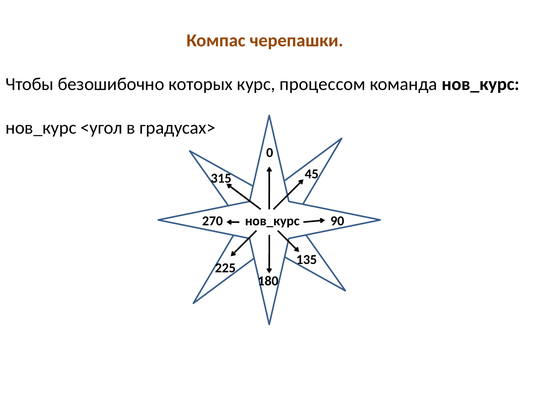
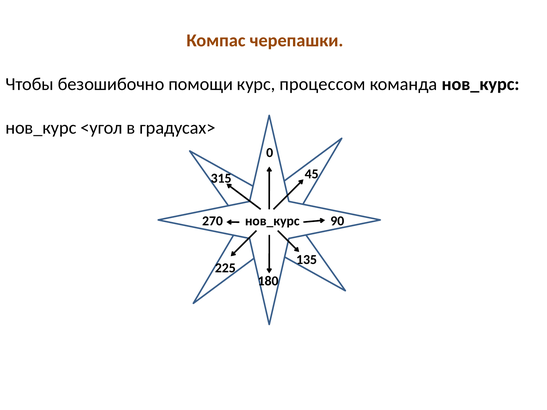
которых: которых -> помощи (201, 84)
